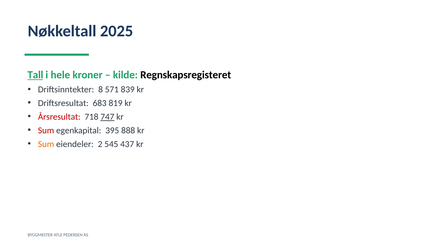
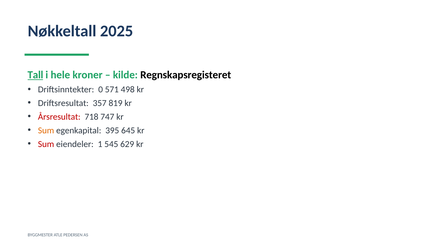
8: 8 -> 0 (101, 90)
839: 839 -> 498 (128, 90)
683: 683 -> 357 (100, 103)
747 underline: present -> none (107, 117)
Sum colour: red -> orange (46, 131)
888: 888 -> 645 (128, 131)
Sum colour: orange -> red (46, 144)
2: 2 -> 1 (100, 144)
437: 437 -> 629 (127, 144)
